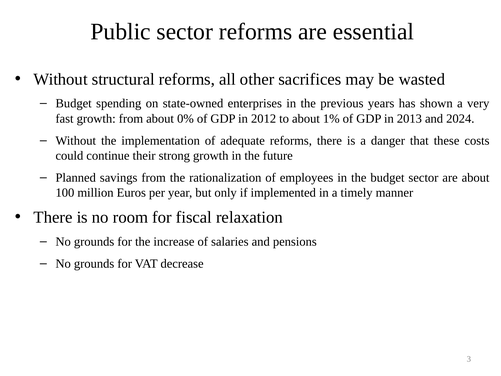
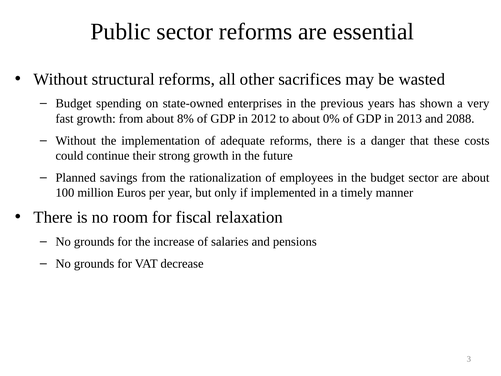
0%: 0% -> 8% (185, 118)
1%: 1% -> 0% (331, 118)
2024: 2024 -> 2088 (460, 118)
